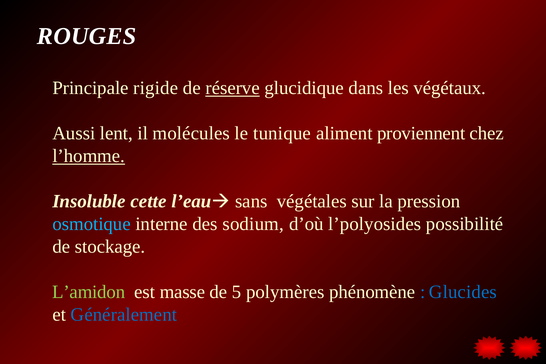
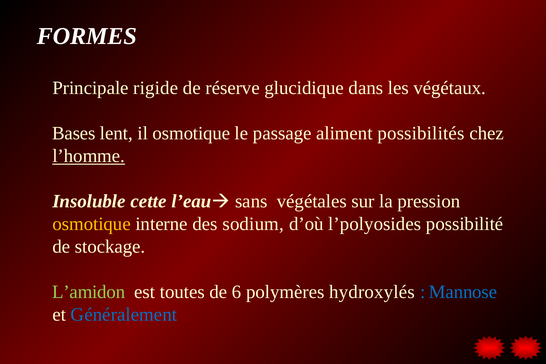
ROUGES: ROUGES -> FORMES (87, 36)
réserve underline: present -> none (233, 88)
Aussi: Aussi -> Bases (74, 133)
il molécules: molécules -> osmotique (191, 133)
tunique: tunique -> passage (282, 133)
proviennent: proviennent -> possibilités (421, 133)
osmotique colour: light blue -> yellow (92, 224)
masse: masse -> toutes (182, 292)
5: 5 -> 6 (237, 292)
phénomène: phénomène -> hydroxylés (372, 292)
Glucides: Glucides -> Mannose (463, 292)
